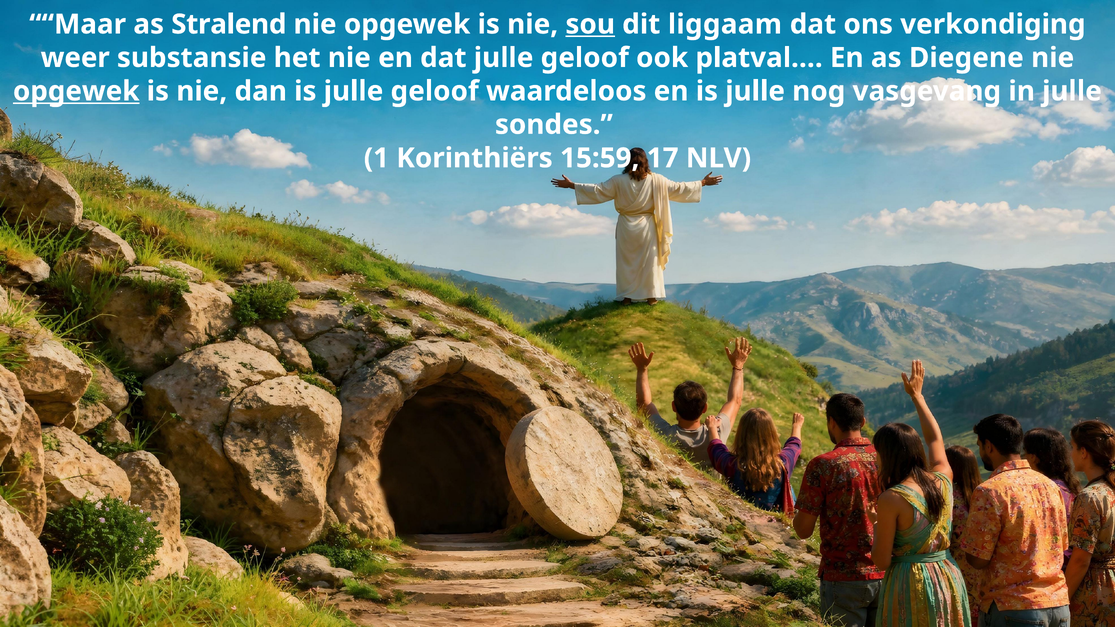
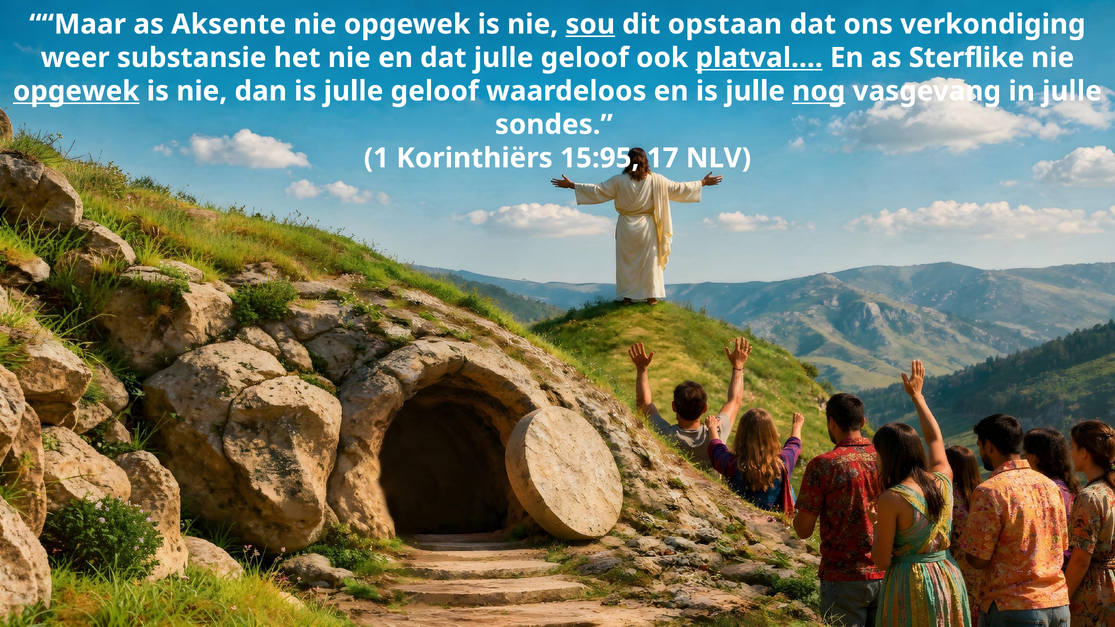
Stralend: Stralend -> Aksente (229, 24)
liggaam: liggaam -> opstaan (725, 24)
platval… underline: none -> present (759, 58)
Diegene: Diegene -> Sterflike (966, 58)
nog underline: none -> present (819, 91)
15:59: 15:59 -> 15:95 (600, 158)
